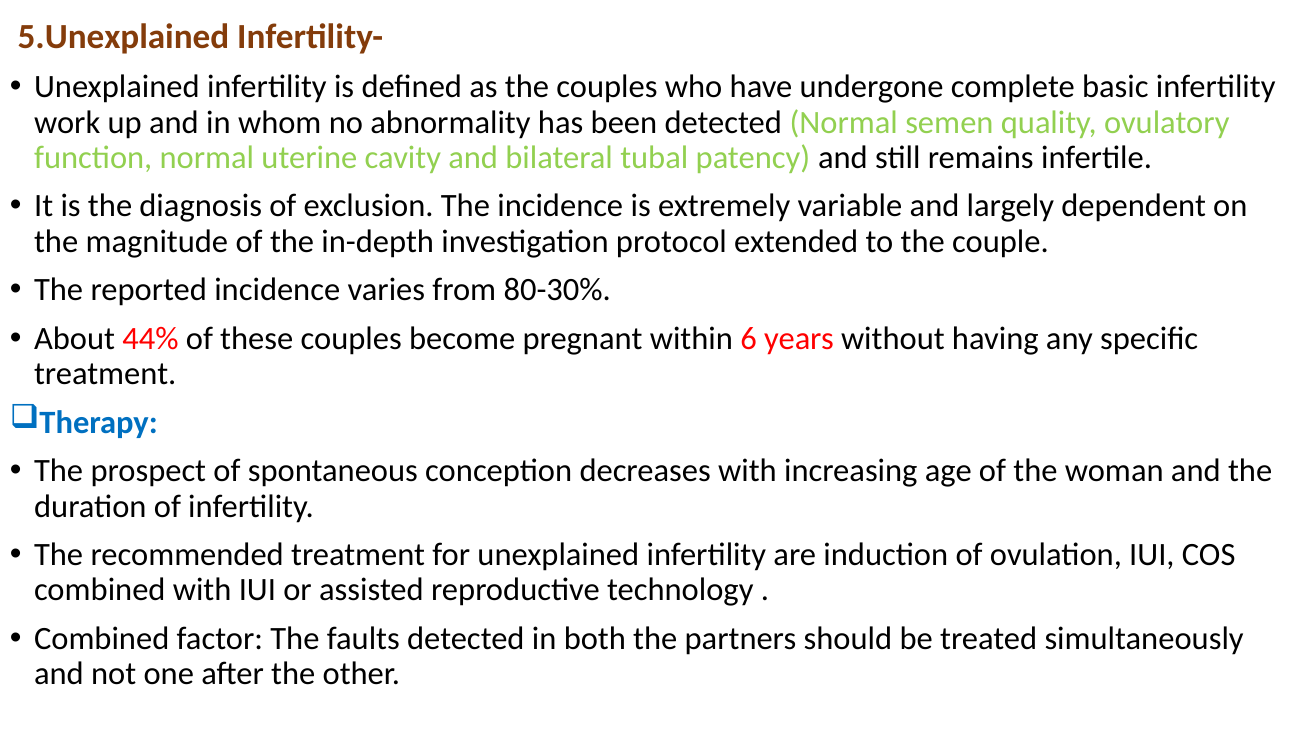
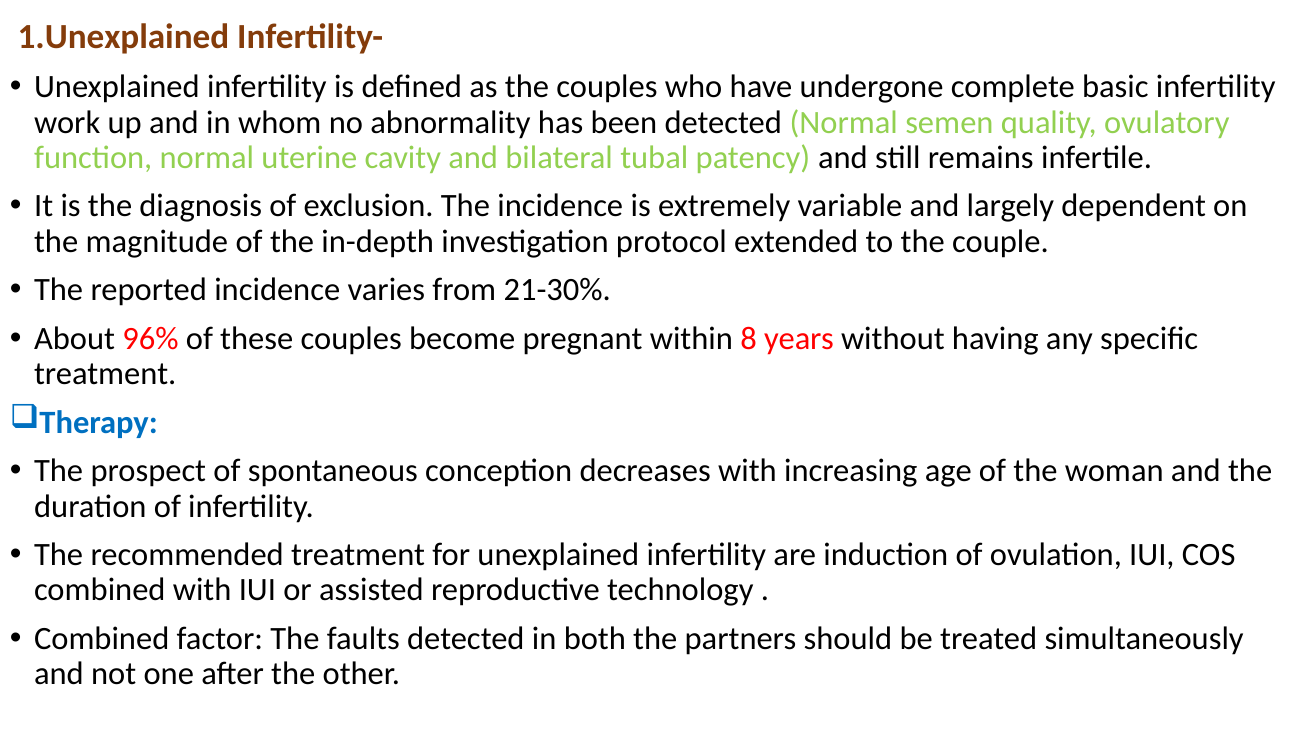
5.Unexplained: 5.Unexplained -> 1.Unexplained (123, 37)
80-30%: 80-30% -> 21-30% (557, 290)
44%: 44% -> 96% (151, 339)
6: 6 -> 8 (749, 339)
